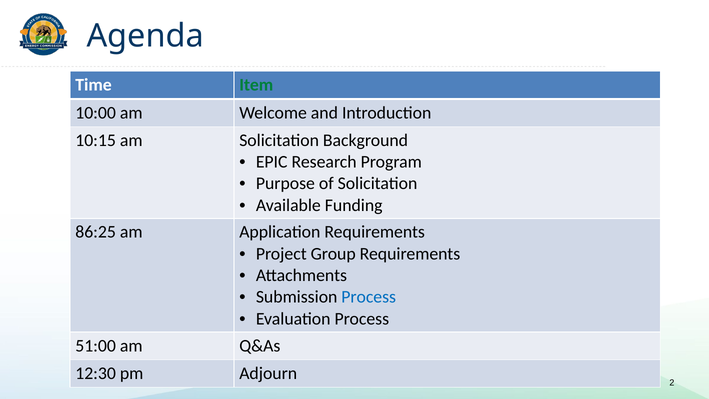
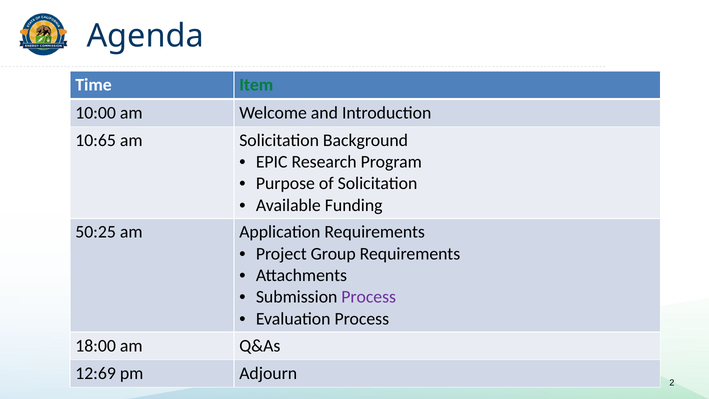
10:15: 10:15 -> 10:65 (96, 140)
86:25: 86:25 -> 50:25 (96, 232)
Process colour: blue -> purple (369, 297)
51:00: 51:00 -> 18:00 (96, 345)
12:30: 12:30 -> 12:69 (96, 373)
